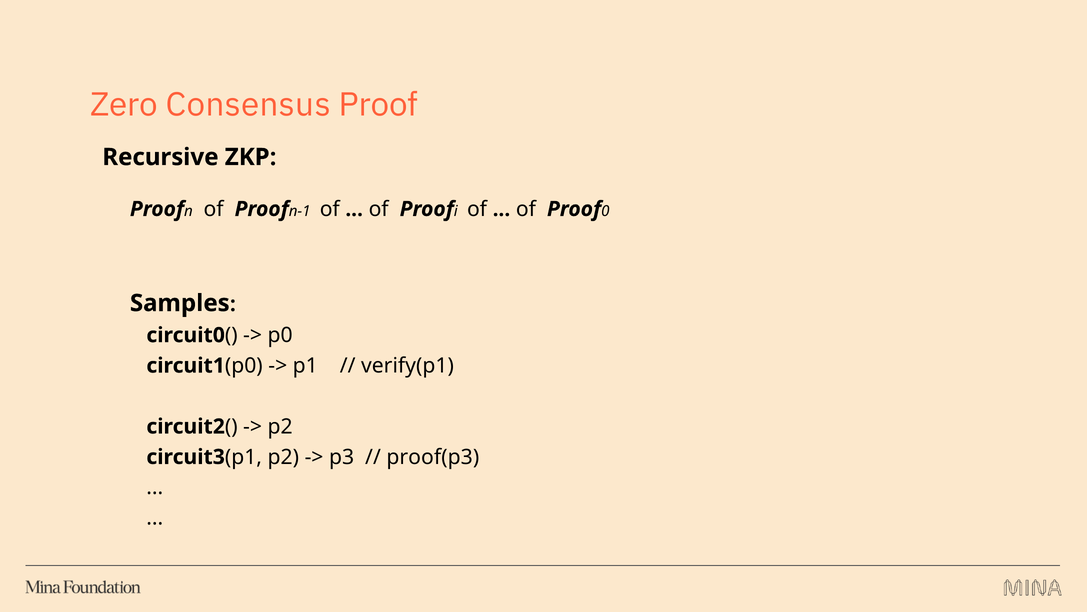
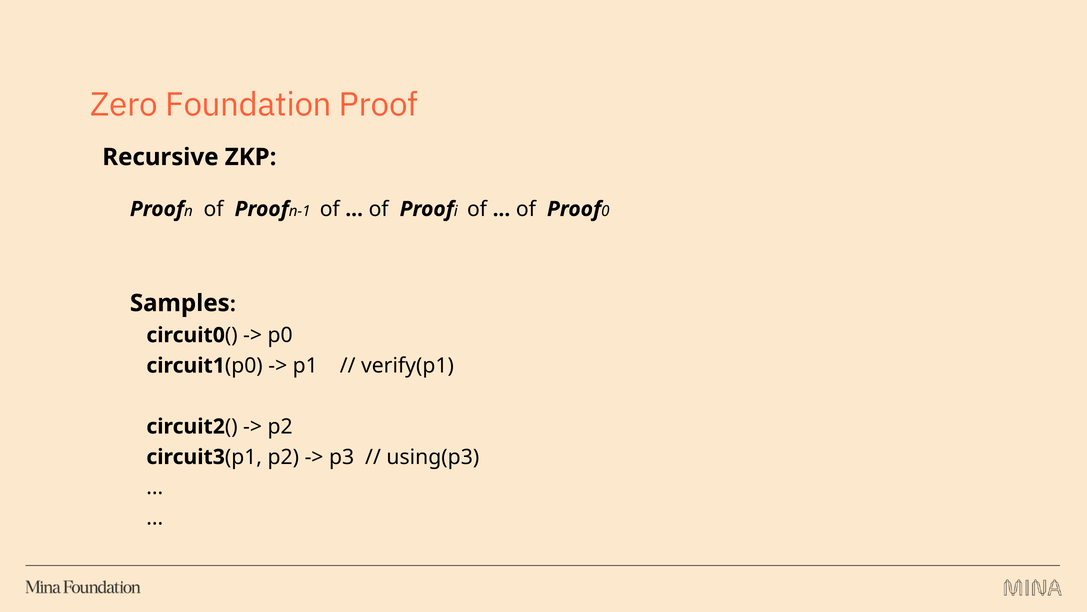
Consensus: Consensus -> Foundation (249, 105)
proof(p3: proof(p3 -> using(p3 (433, 457)
